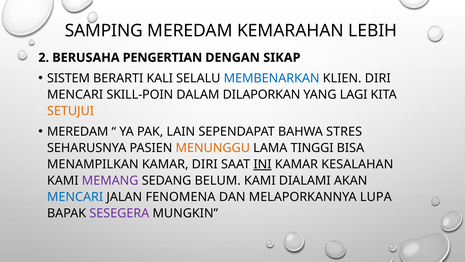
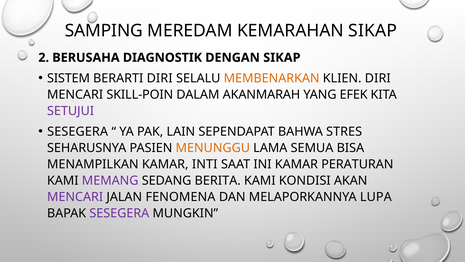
KEMARAHAN LEBIH: LEBIH -> SIKAP (373, 31)
PENGERTIAN: PENGERTIAN -> DIAGNOSTIK (162, 58)
BERARTI KALI: KALI -> DIRI (160, 78)
MEMBENARKAN colour: blue -> orange (272, 78)
DILAPORKAN: DILAPORKAN -> AKANMARAH (261, 95)
LAGI: LAGI -> EFEK (354, 95)
SETUJUI colour: orange -> purple (71, 111)
MEREDAM: MEREDAM -> SESEGERA (78, 132)
TINGGI: TINGGI -> SEMUA (312, 148)
KAMAR DIRI: DIRI -> INTI (205, 164)
INI underline: present -> none (263, 164)
KESALAHAN: KESALAHAN -> PERATURAN (357, 164)
BELUM: BELUM -> BERITA (218, 180)
DIALAMI: DIALAMI -> KONDISI (305, 180)
MENCARI colour: blue -> purple (75, 197)
